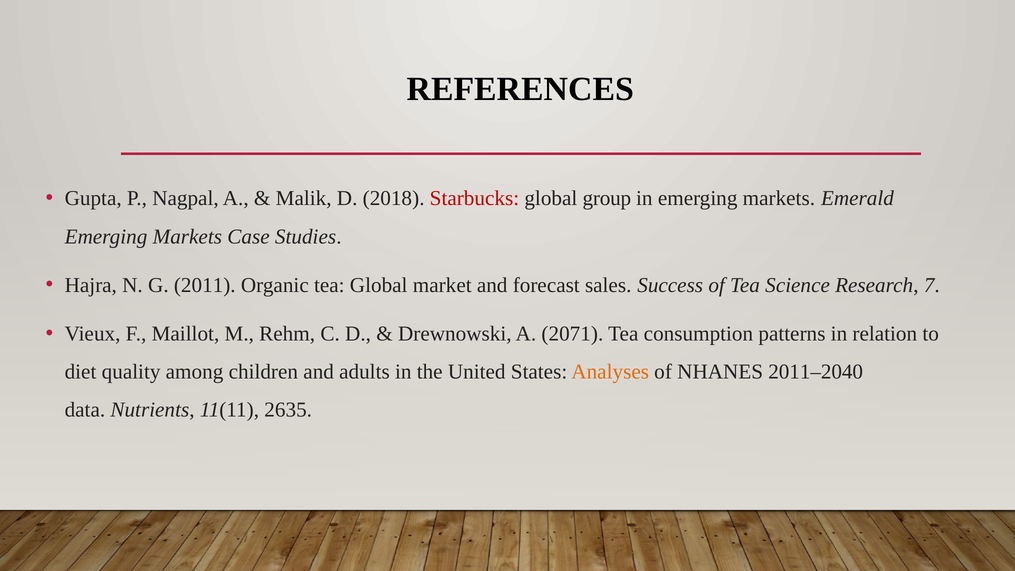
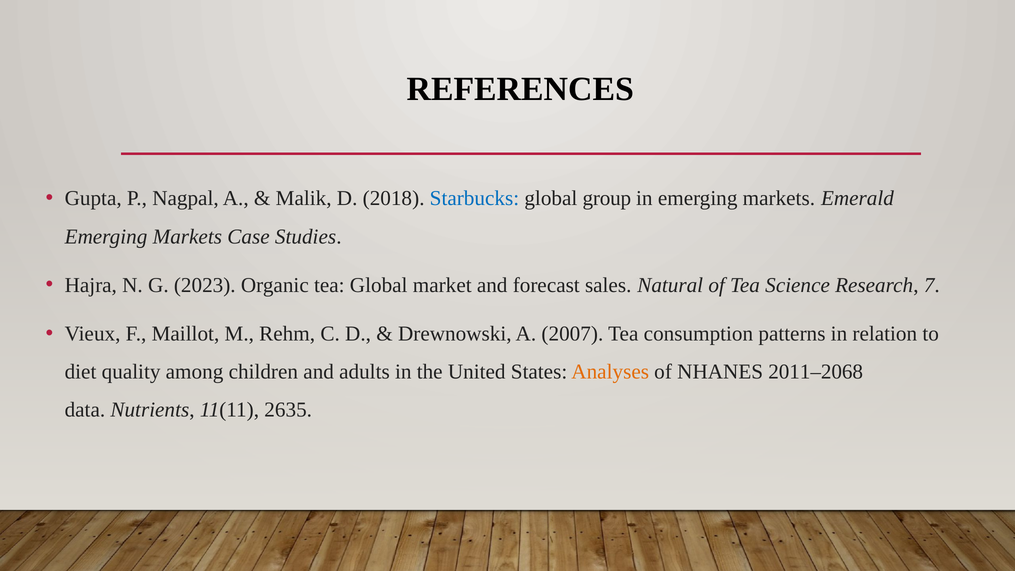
Starbucks colour: red -> blue (474, 198)
2011: 2011 -> 2023 (205, 285)
Success: Success -> Natural (670, 285)
2071: 2071 -> 2007 (572, 334)
2011–2040: 2011–2040 -> 2011–2068 (816, 372)
